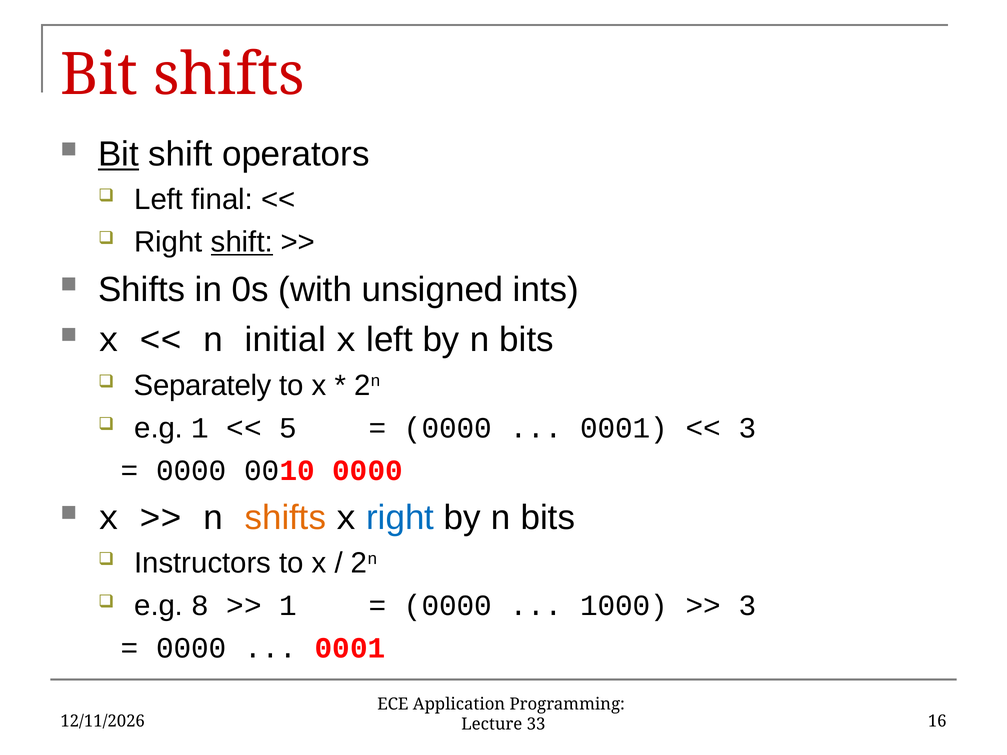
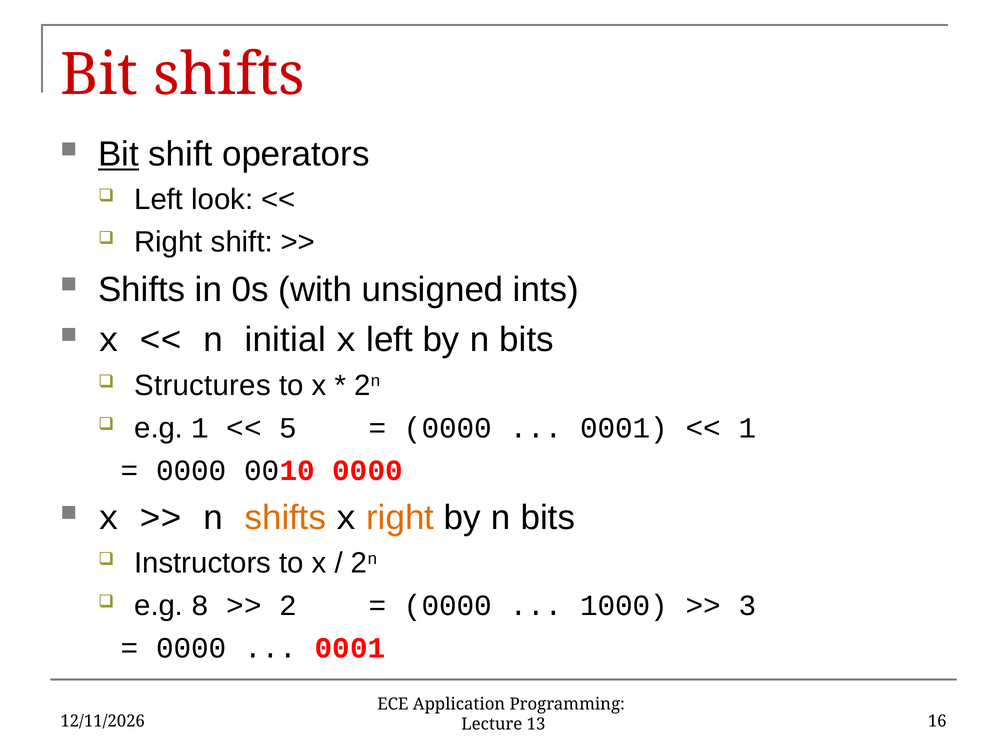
final: final -> look (222, 200)
shift underline: present -> none (242, 242)
Separately: Separately -> Structures (203, 385)
3: 3 -> 1 (747, 428)
right colour: blue -> orange (400, 518)
1: 1 -> 2 (288, 606)
33: 33 -> 13 (536, 725)
